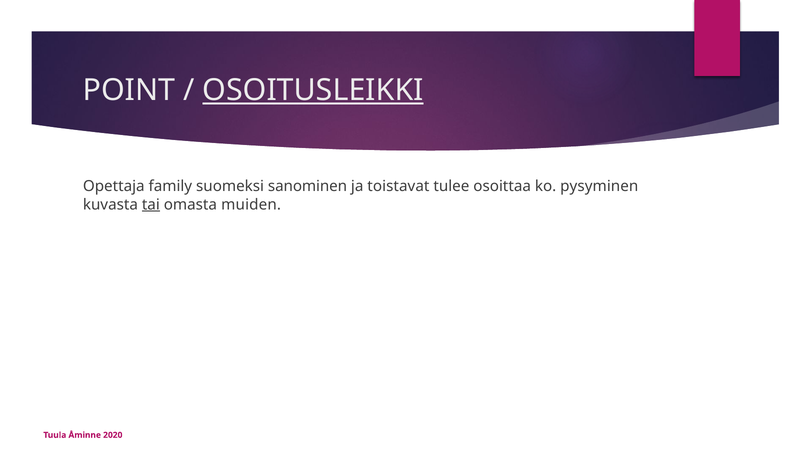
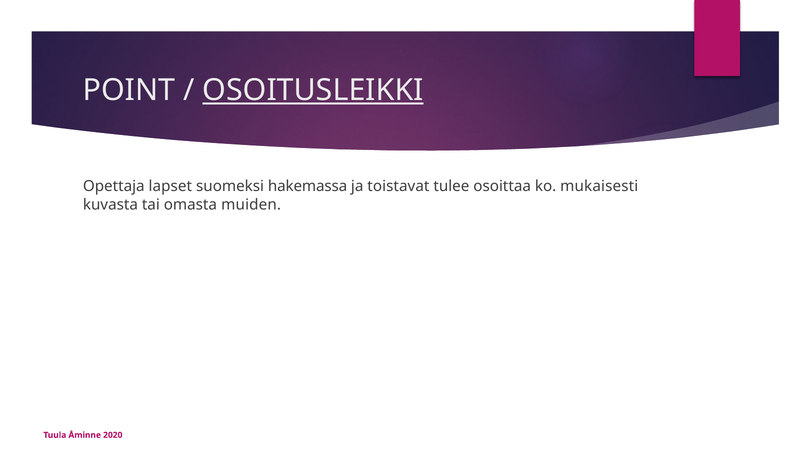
family: family -> lapset (170, 186)
sanominen: sanominen -> hakemassa (308, 186)
pysyminen: pysyminen -> mukaisesti (599, 186)
tai underline: present -> none (151, 205)
